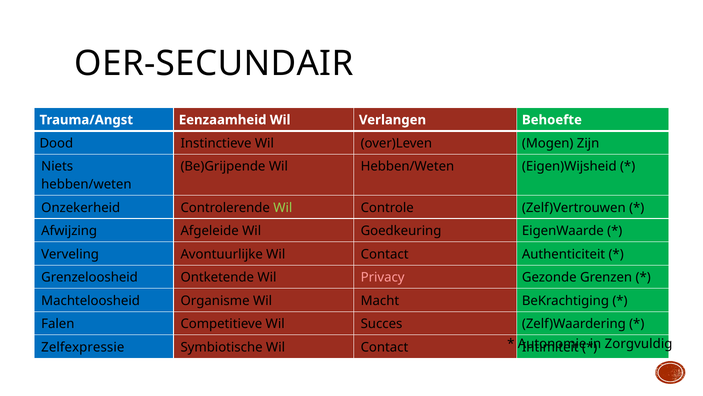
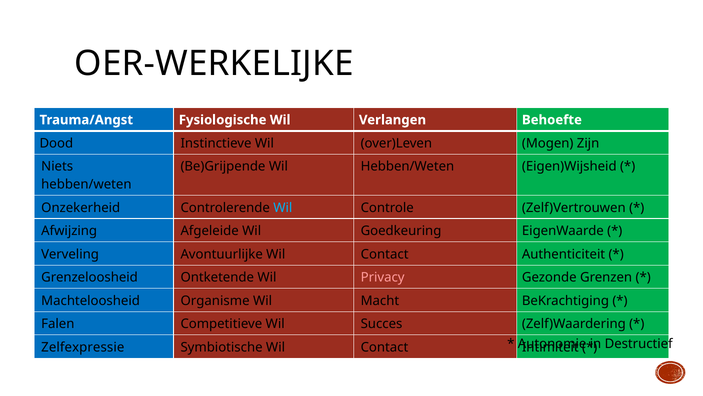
OER-SECUNDAIR: OER-SECUNDAIR -> OER-WERKELIJKE (214, 64)
Eenzaamheid: Eenzaamheid -> Fysiologische (223, 120)
Wil colour: light green -> light blue (283, 207)
Zorgvuldig: Zorgvuldig -> Destructief (639, 343)
